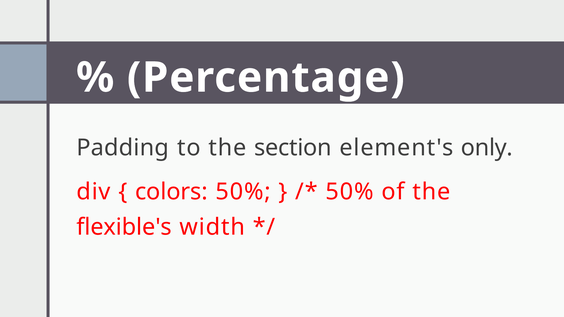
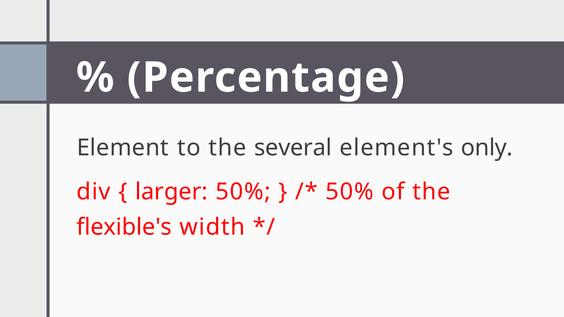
Padding: Padding -> Element (123, 148)
section: section -> several (293, 148)
colors: colors -> larger (171, 192)
